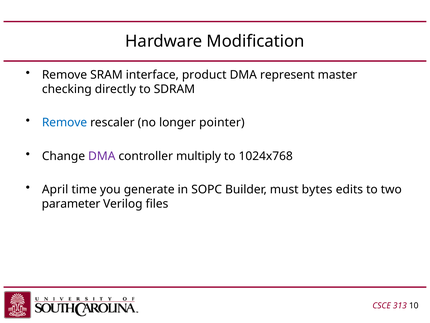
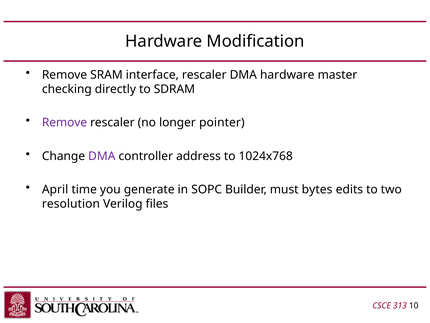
interface product: product -> rescaler (204, 75)
DMA represent: represent -> hardware (287, 75)
Remove colour: blue -> purple (65, 122)
multiply: multiply -> address (198, 156)
parameter: parameter -> resolution (71, 204)
